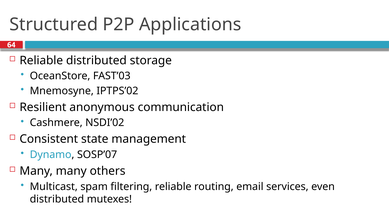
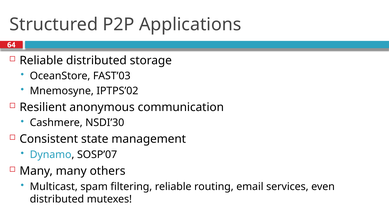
NSDI’02: NSDI’02 -> NSDI’30 (105, 123)
